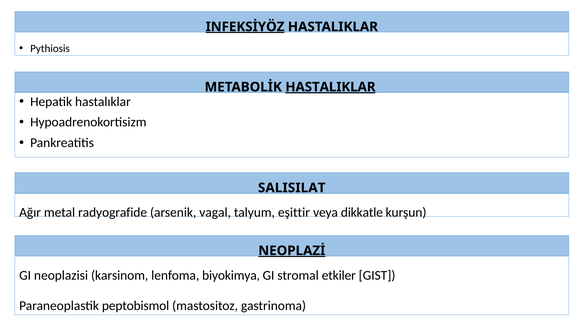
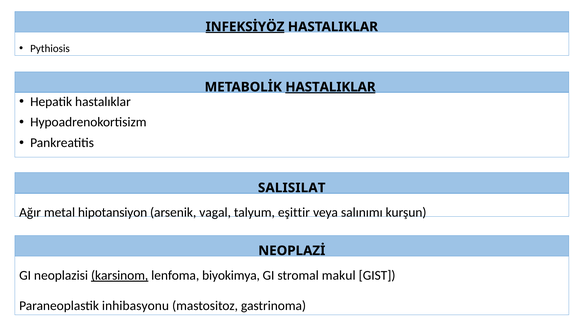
radyografide: radyografide -> hipotansiyon (113, 213)
dikkatle: dikkatle -> salınımı (362, 213)
NEOPLAZİ underline: present -> none (292, 251)
karsinom underline: none -> present (120, 276)
etkiler: etkiler -> makul (339, 276)
peptobismol: peptobismol -> inhibasyonu (135, 306)
